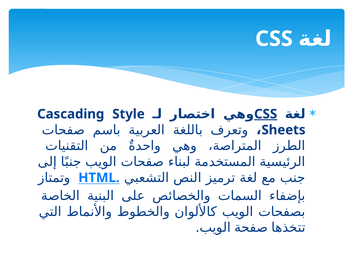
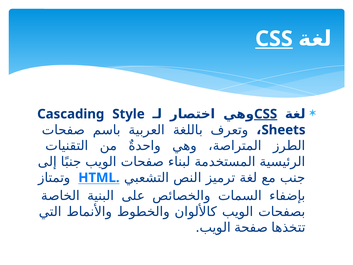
CSS underline: none -> present (274, 39)
